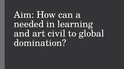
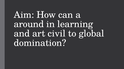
needed: needed -> around (29, 24)
